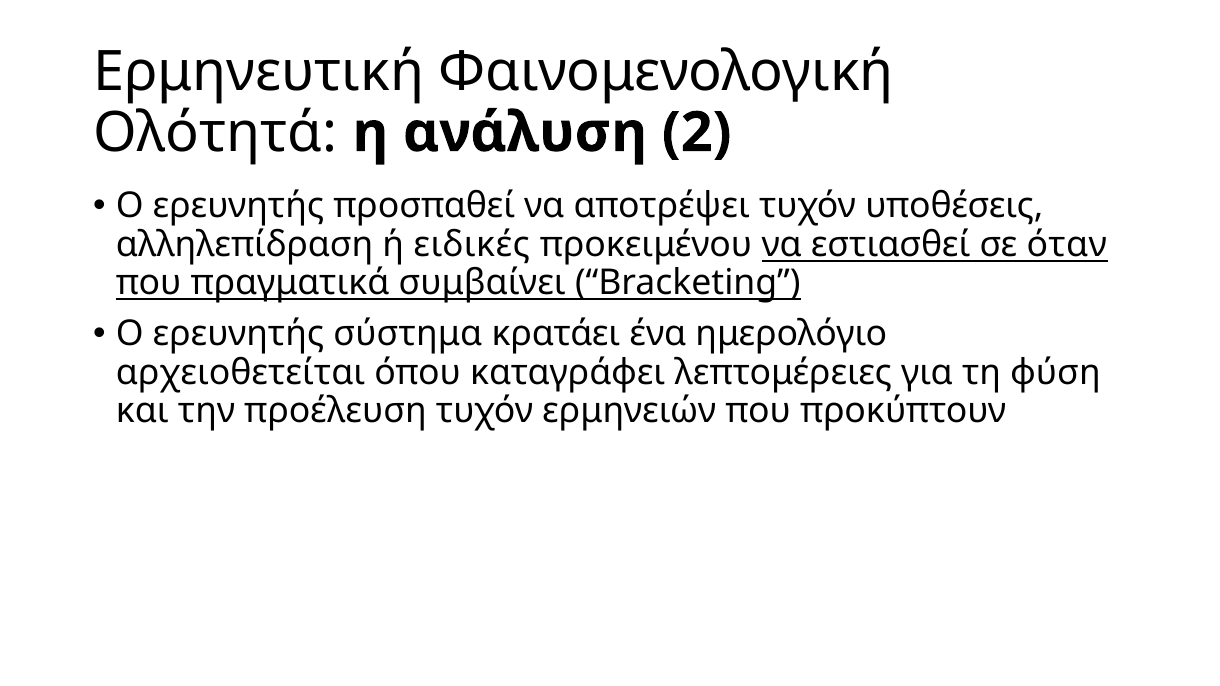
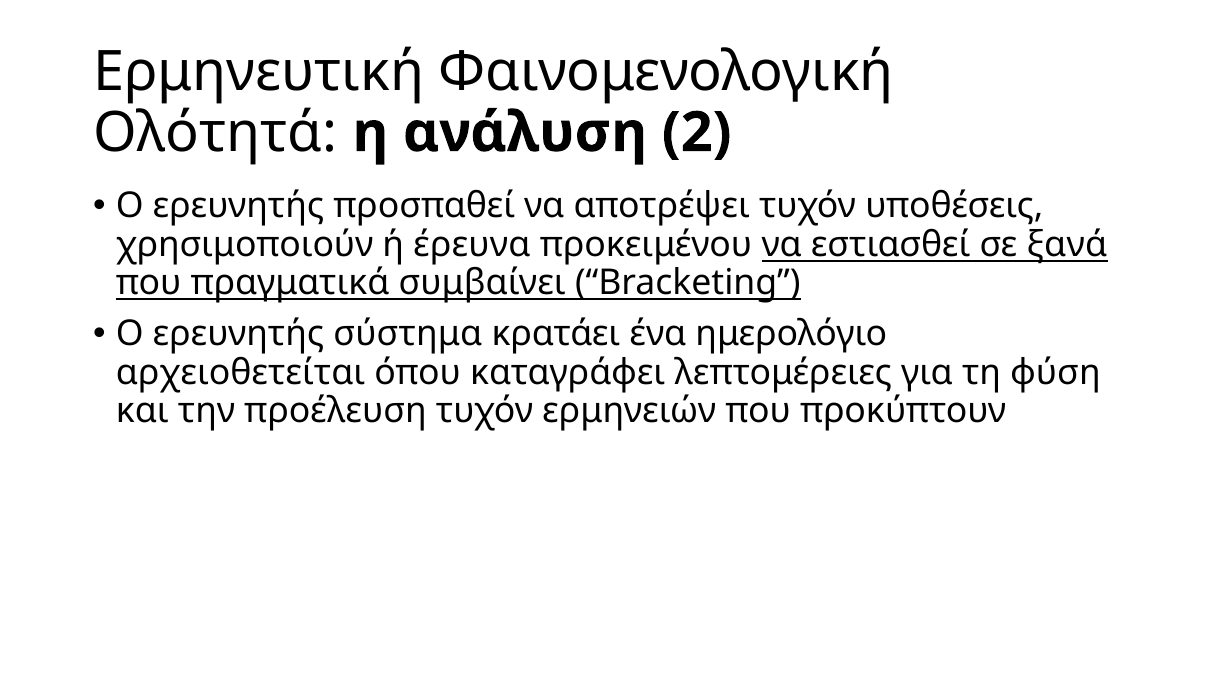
αλληλεπίδραση: αλληλεπίδραση -> χρησιμοποιούν (245, 245)
ειδικές: ειδικές -> έρευνα (472, 245)
όταν: όταν -> ξανά (1067, 245)
